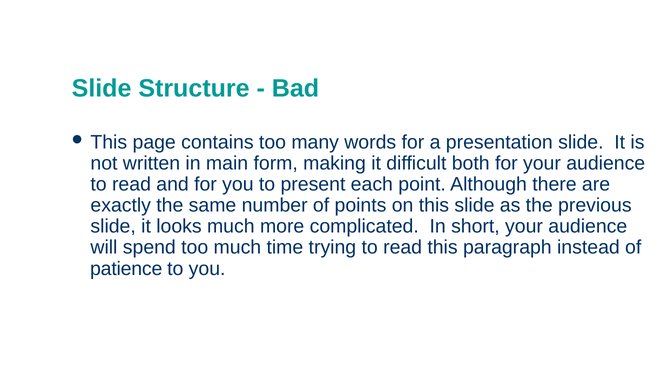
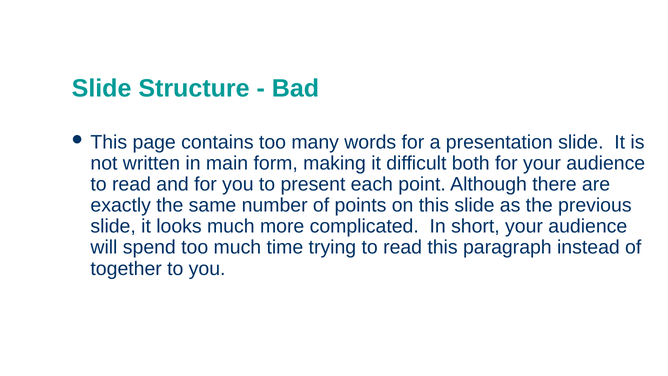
patience: patience -> together (126, 268)
